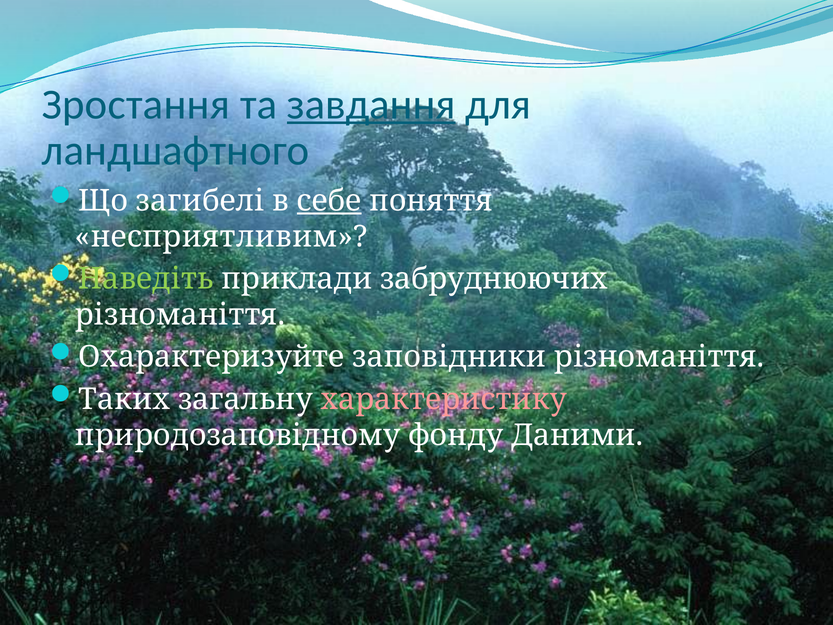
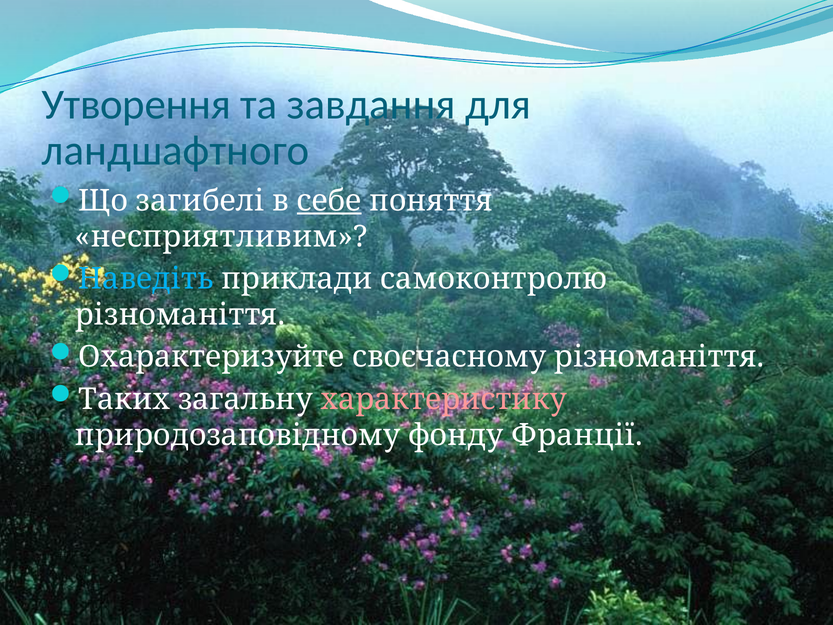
Зростання: Зростання -> Утворення (136, 104)
завдання underline: present -> none (371, 104)
Наведіть colour: light green -> light blue (146, 279)
забруднюючих: забруднюючих -> самоконтролю (494, 279)
заповідники: заповідники -> своєчасному (449, 357)
Даними: Даними -> Франції (577, 435)
